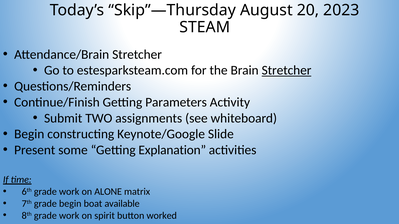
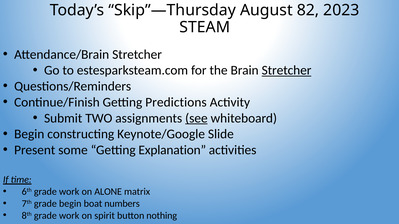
20: 20 -> 82 (308, 10)
Parameters: Parameters -> Predictions (176, 102)
see underline: none -> present (196, 118)
available: available -> numbers (122, 204)
worked: worked -> nothing (162, 216)
